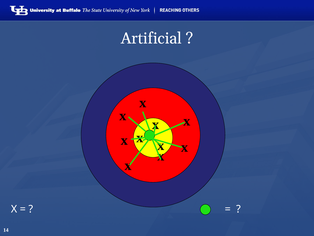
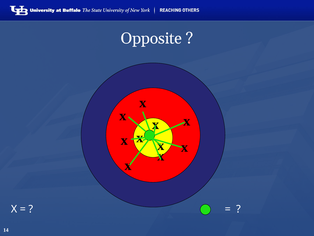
Artificial: Artificial -> Opposite (151, 38)
